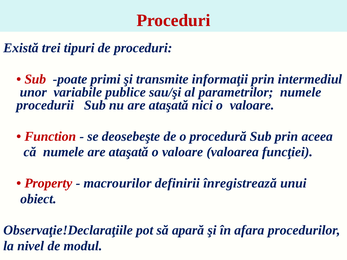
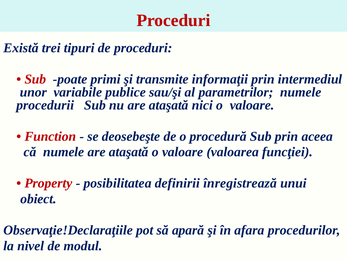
macrourilor: macrourilor -> posibilitatea (118, 183)
